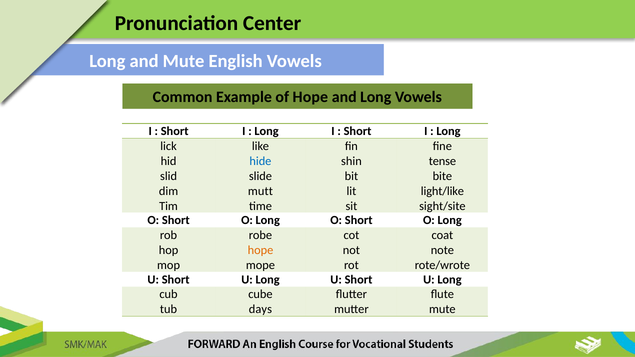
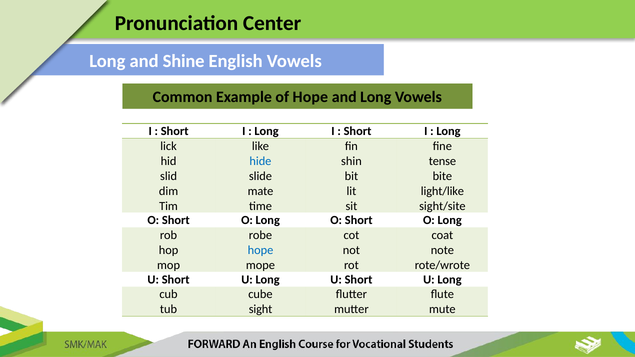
and Mute: Mute -> Shine (184, 61)
mutt: mutt -> mate (261, 191)
hope colour: orange -> blue (260, 250)
days: days -> sight (261, 310)
